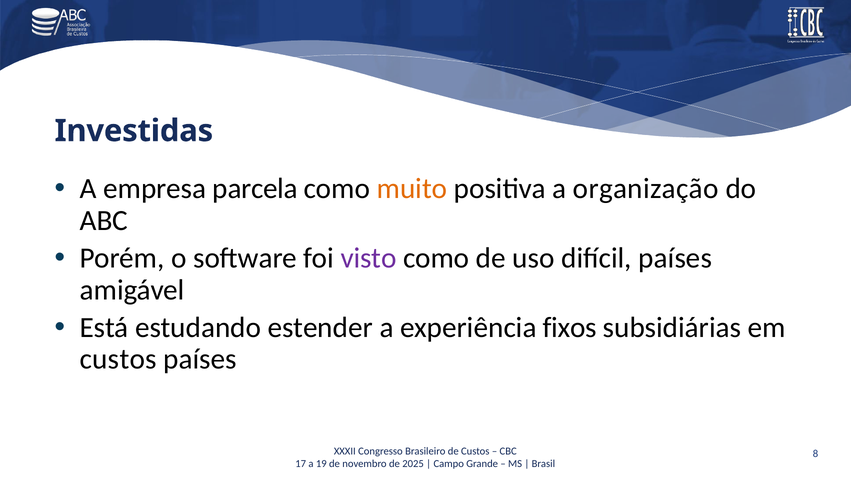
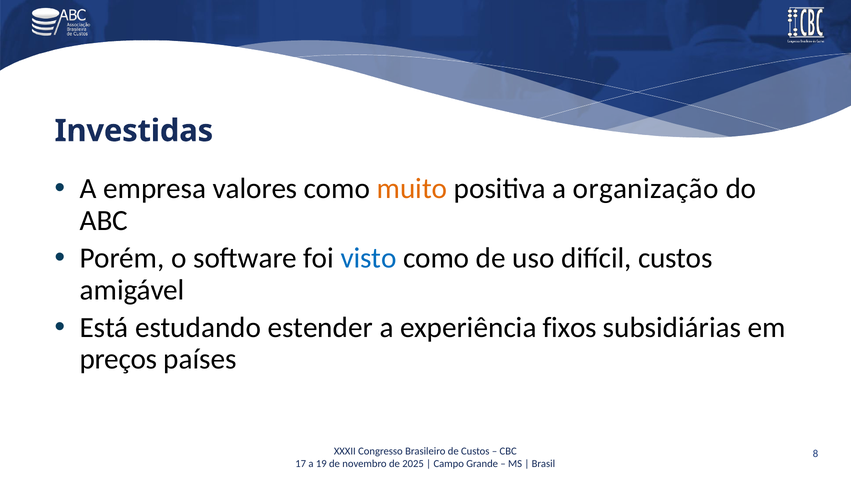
parcela: parcela -> valores (255, 189)
visto colour: purple -> blue (369, 258)
difícil países: países -> custos (675, 258)
custos: custos -> preços (118, 359)
